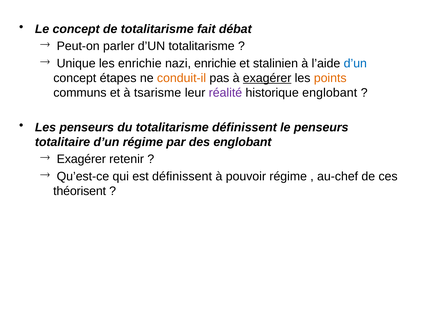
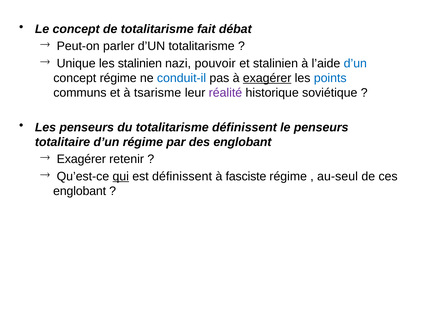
les enrichie: enrichie -> stalinien (140, 63)
nazi enrichie: enrichie -> pouvoir (215, 63)
concept étapes: étapes -> régime (118, 78)
conduit-il colour: orange -> blue (182, 78)
points colour: orange -> blue (330, 78)
historique englobant: englobant -> soviétique (330, 93)
qui underline: none -> present (121, 176)
pouvoir: pouvoir -> fasciste (246, 176)
au-chef: au-chef -> au-seul (338, 176)
théorisent: théorisent -> englobant (80, 191)
